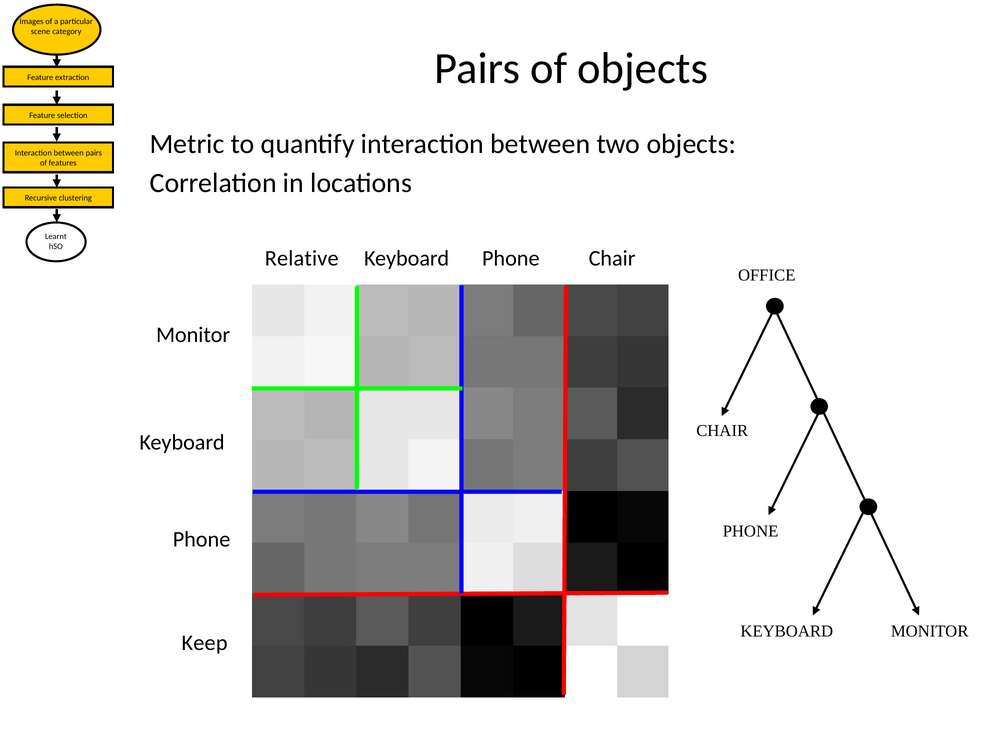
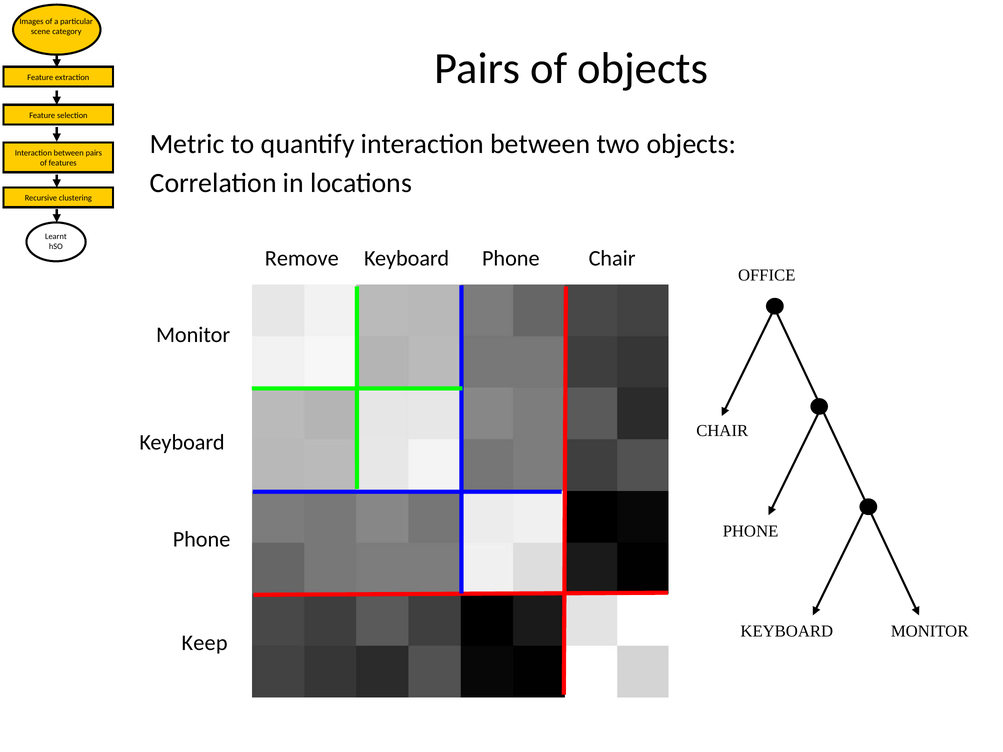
Relative: Relative -> Remove (302, 258)
